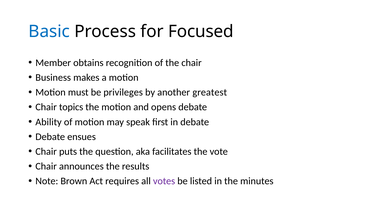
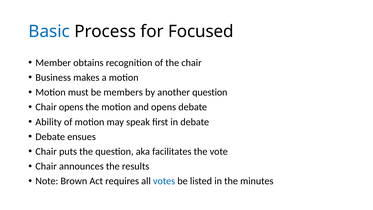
privileges: privileges -> members (123, 92)
another greatest: greatest -> question (210, 92)
Chair topics: topics -> opens (71, 107)
votes colour: purple -> blue (164, 181)
